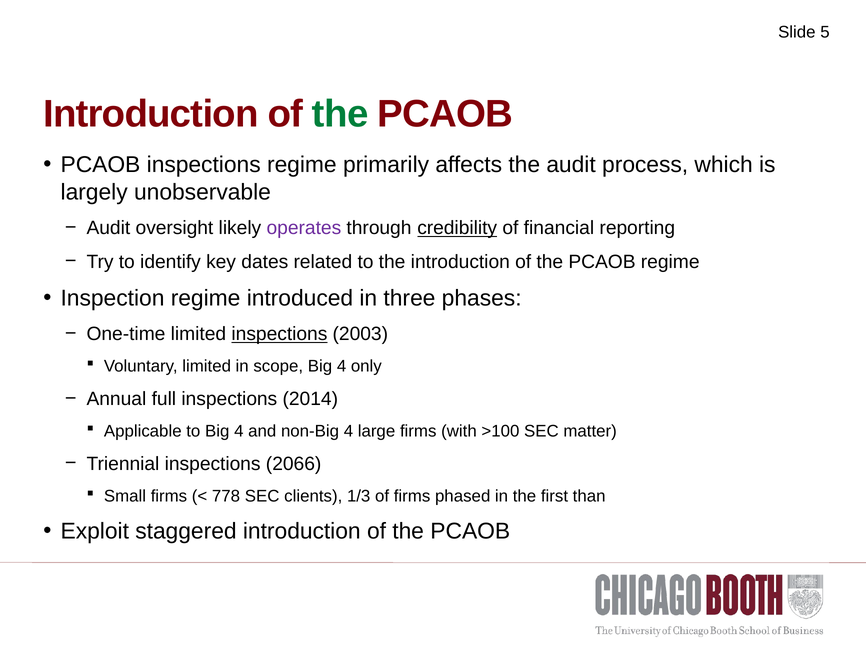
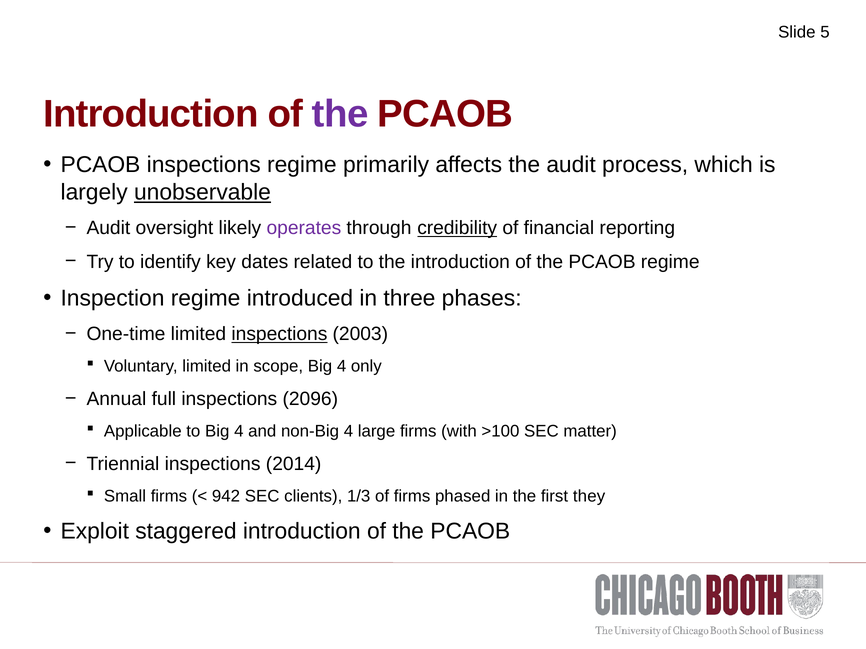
the colour: green -> purple (340, 114)
unobservable underline: none -> present (202, 192)
2014: 2014 -> 2096 (310, 399)
2066: 2066 -> 2014 (294, 464)
778: 778 -> 942 (226, 497)
than: than -> they (589, 497)
